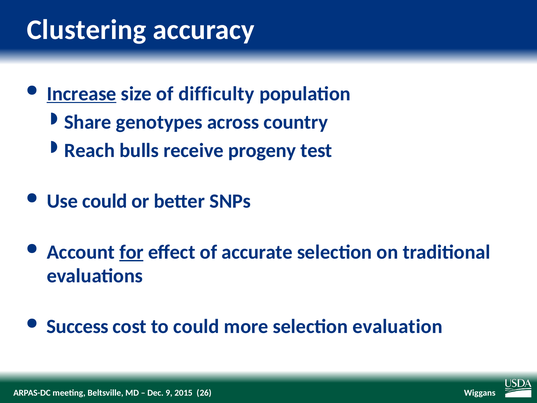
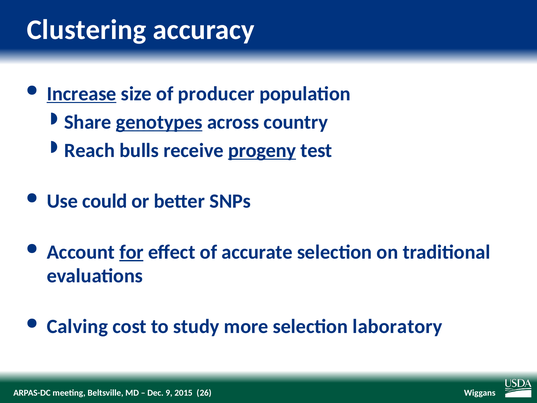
difficulty: difficulty -> producer (216, 94)
genotypes underline: none -> present (159, 122)
progeny underline: none -> present (262, 150)
Success: Success -> Calving (77, 326)
to could: could -> study (196, 326)
evaluation: evaluation -> laboratory (397, 326)
